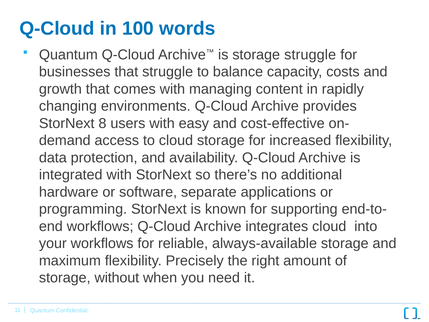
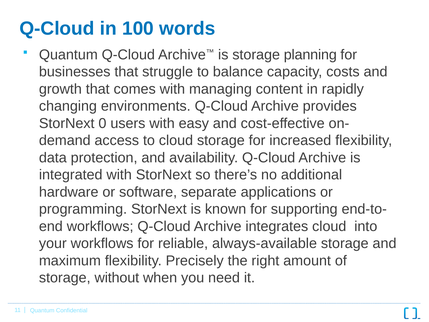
storage struggle: struggle -> planning (310, 55)
8: 8 -> 0 (102, 123)
